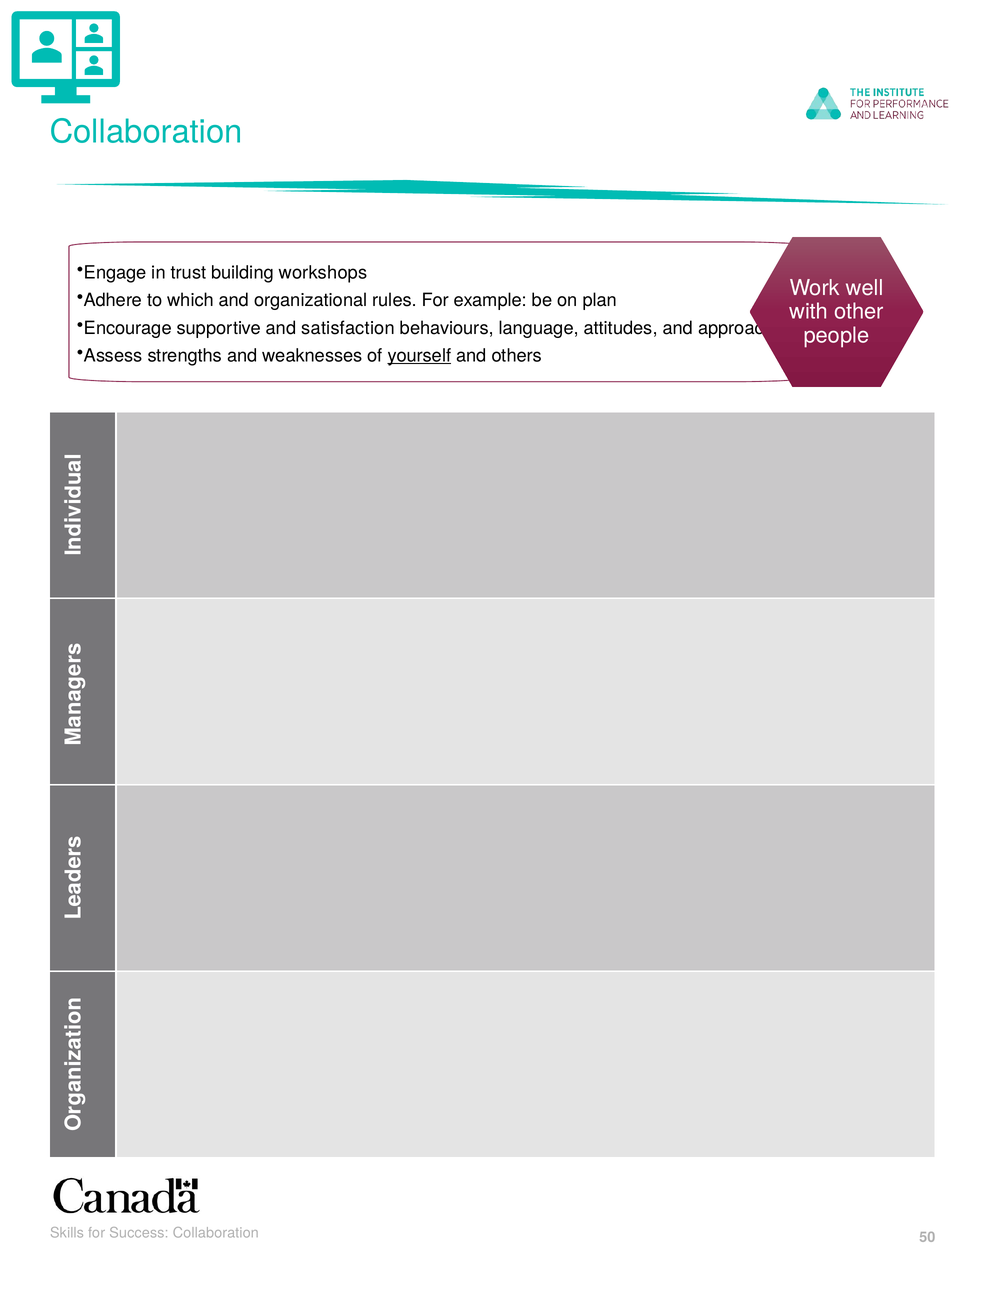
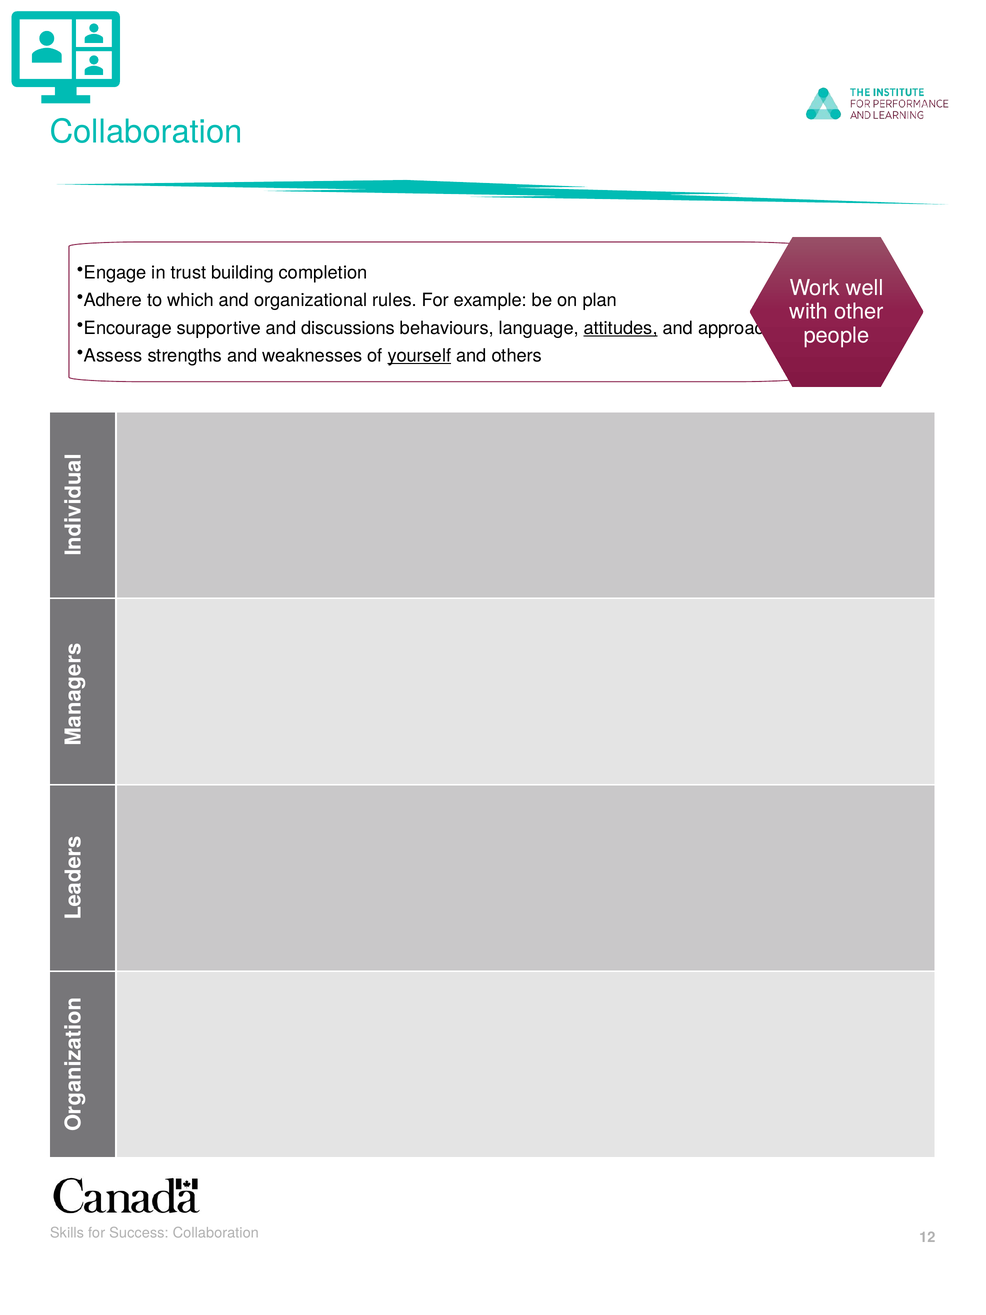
workshops: workshops -> completion (323, 272)
satisfaction: satisfaction -> discussions (348, 328)
attitudes underline: none -> present (621, 328)
50: 50 -> 12 (927, 1237)
